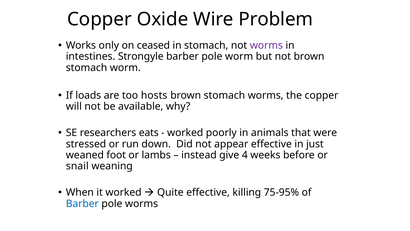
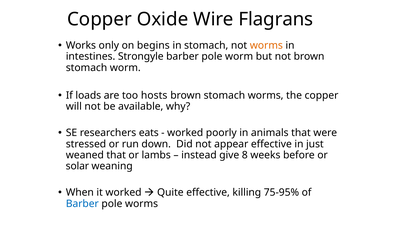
Problem: Problem -> Flagrans (276, 19)
ceased: ceased -> begins (153, 45)
worms colour: purple -> orange (266, 45)
weaned foot: foot -> that (116, 155)
4: 4 -> 8 (245, 155)
snail: snail -> solar (77, 166)
